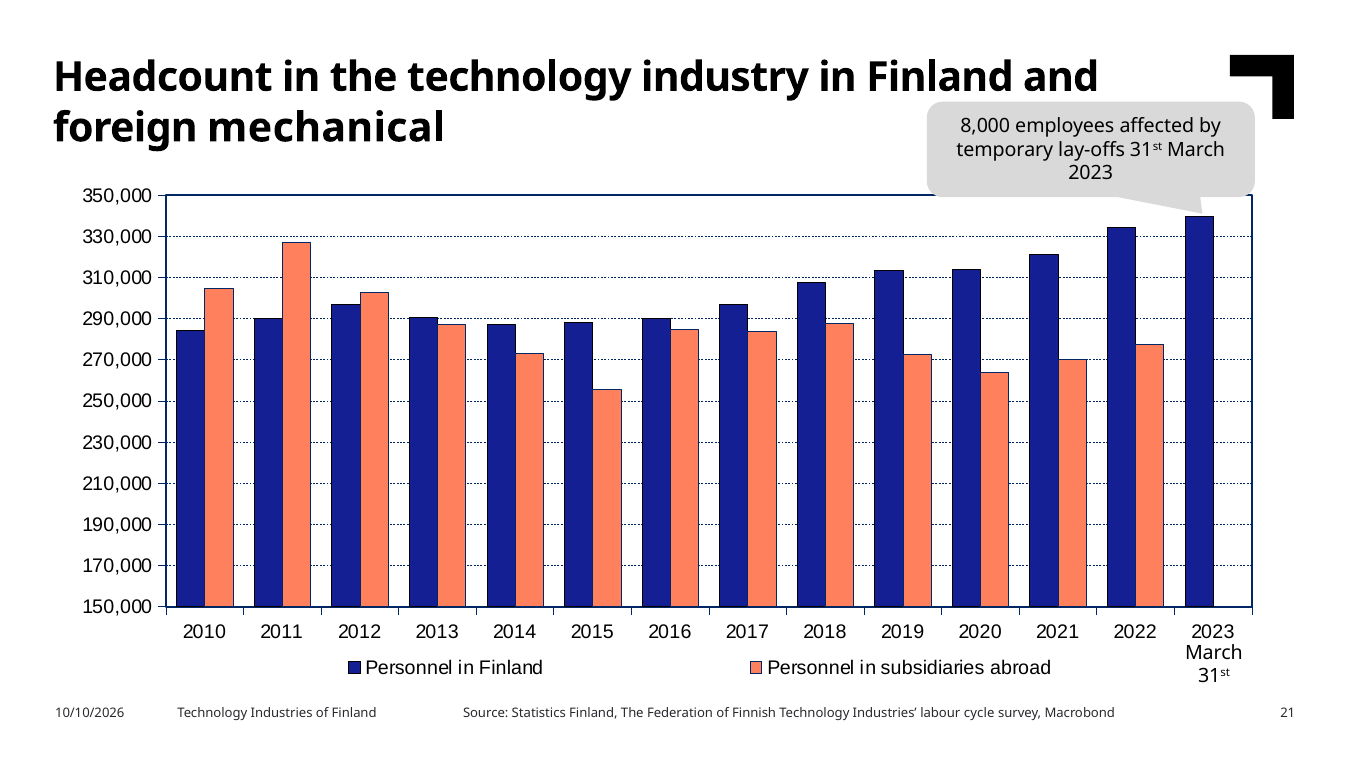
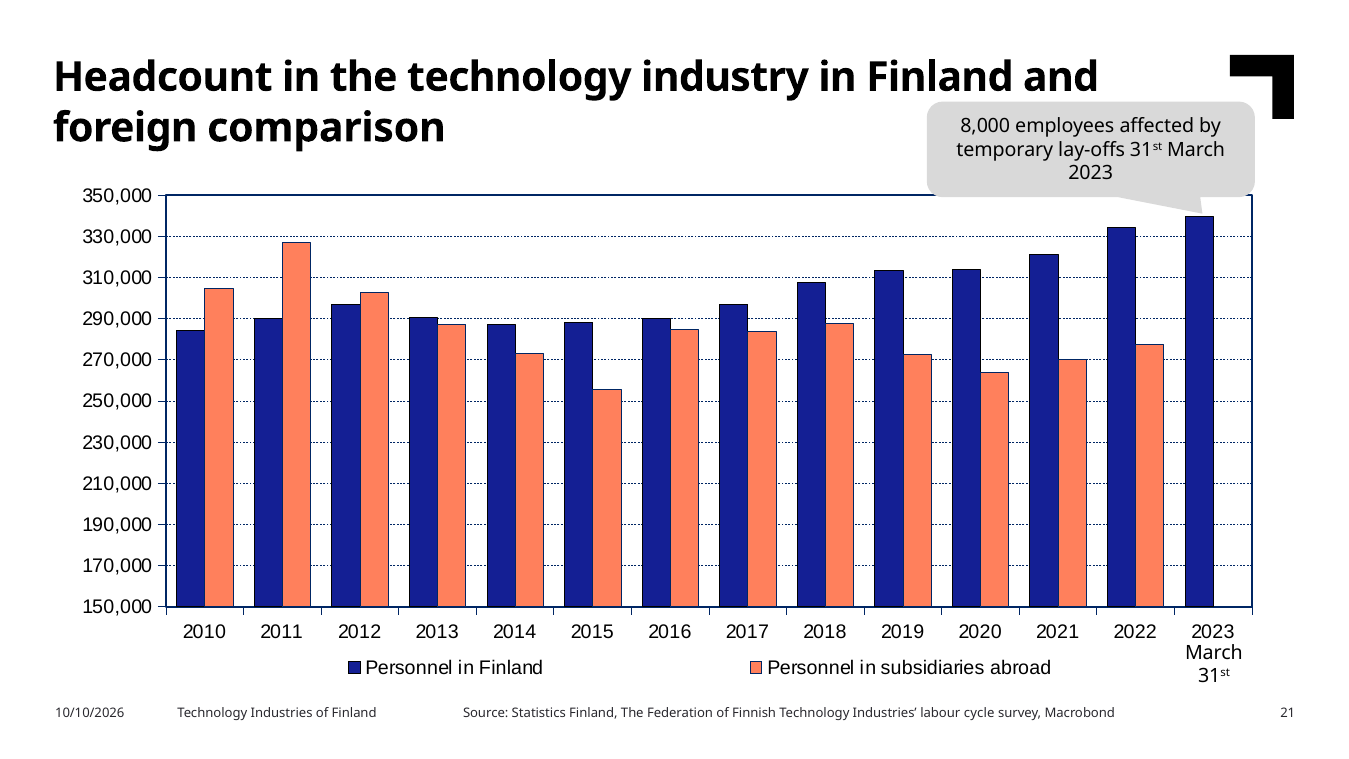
mechanical: mechanical -> comparison (326, 128)
